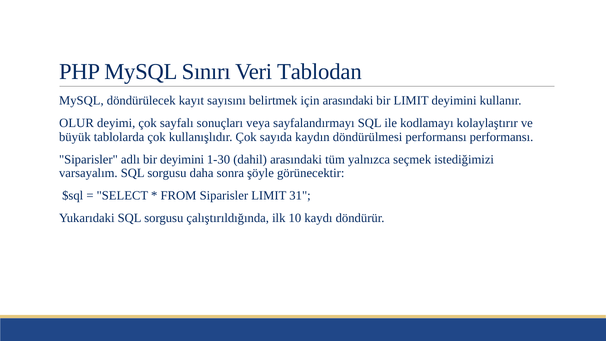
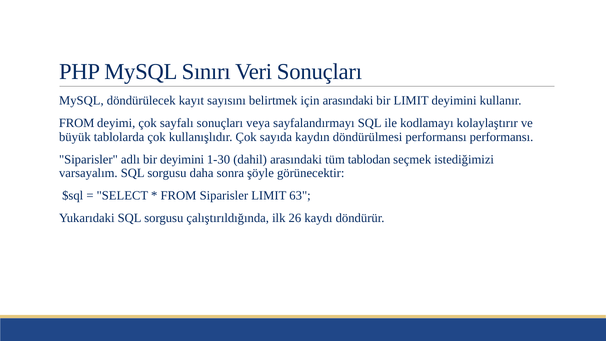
Veri Tablodan: Tablodan -> Sonuçları (319, 72)
OLUR: OLUR -> FROM (77, 123)
yalnızca: yalnızca -> tablodan (369, 159)
31: 31 -> 63 (300, 196)
10: 10 -> 26 (295, 218)
